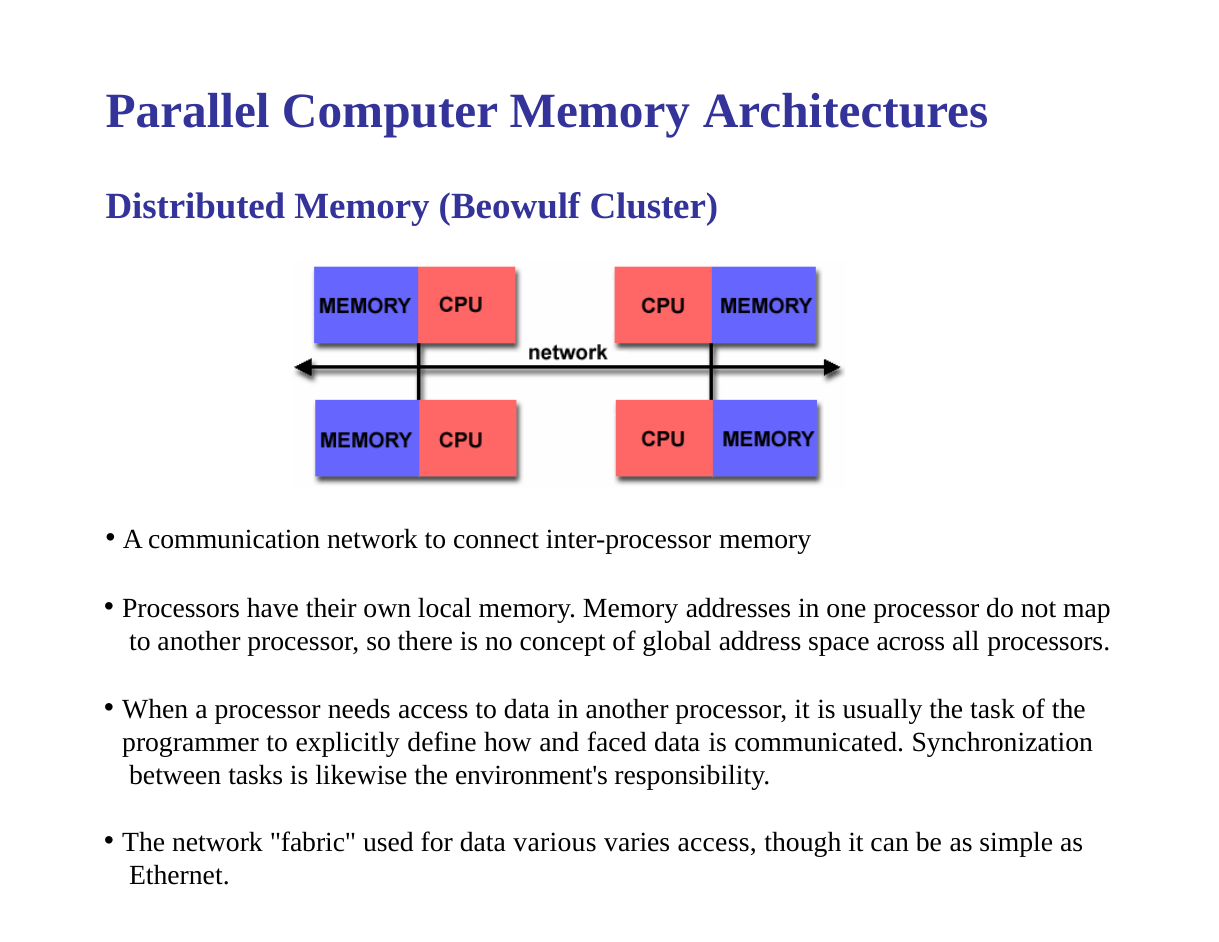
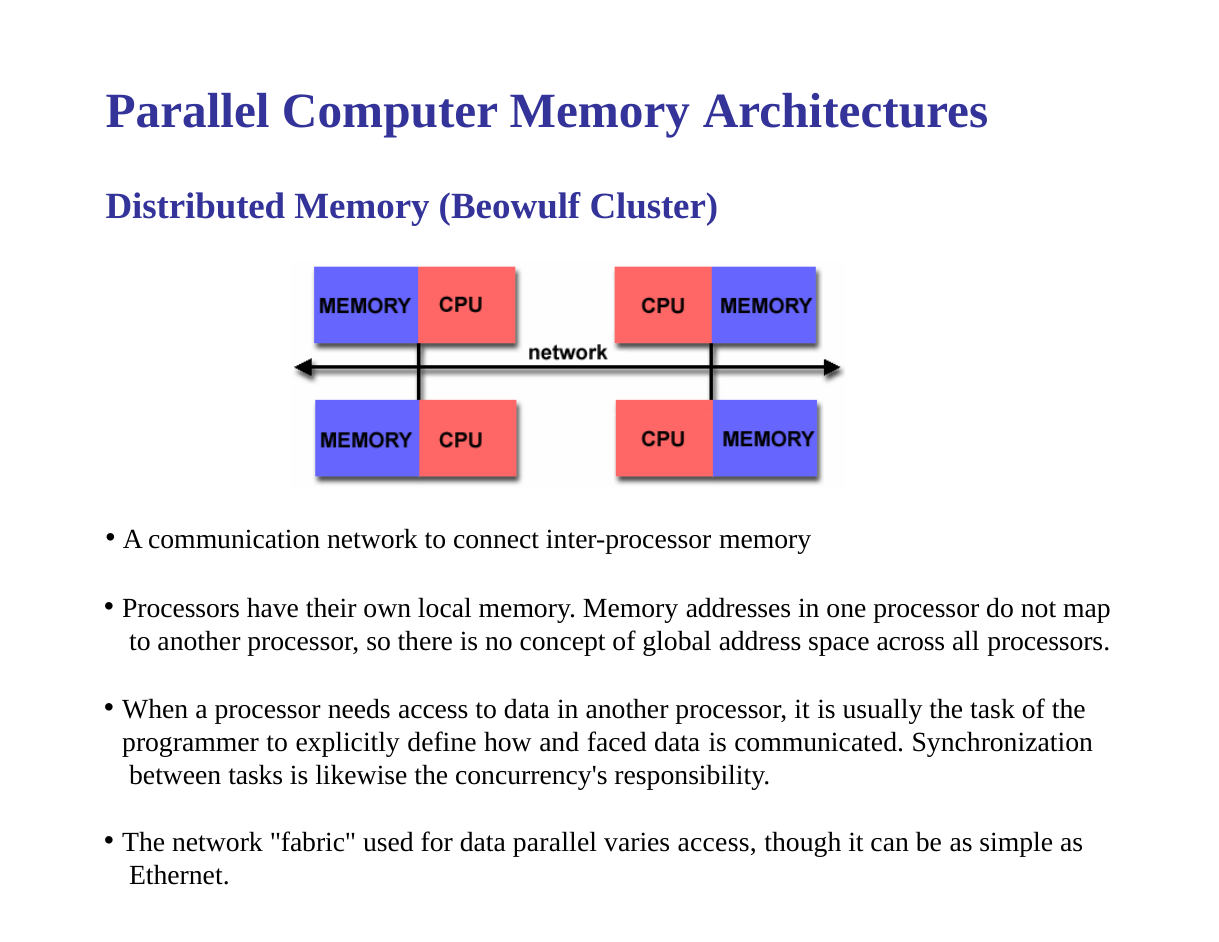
environment's: environment's -> concurrency's (531, 775)
data various: various -> parallel (555, 842)
